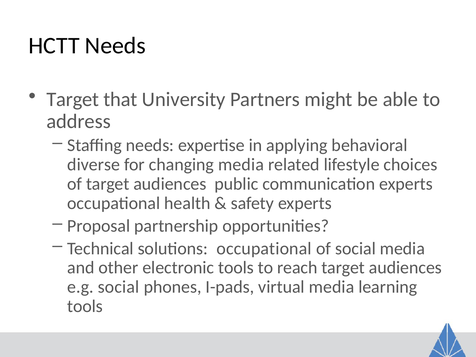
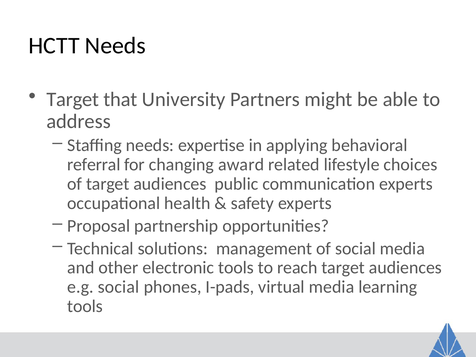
diverse: diverse -> referral (94, 165)
changing media: media -> award (241, 165)
solutions occupational: occupational -> management (264, 248)
